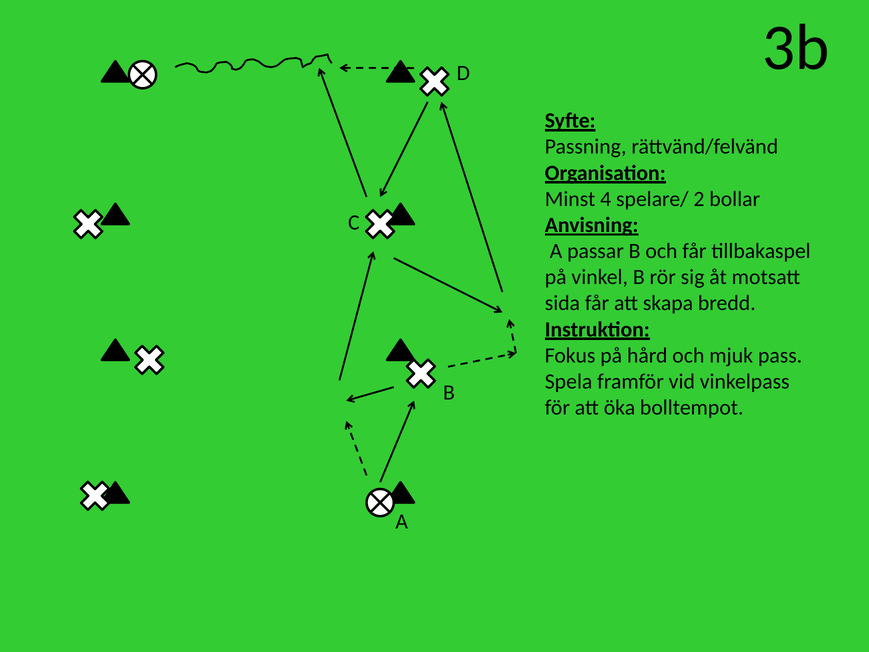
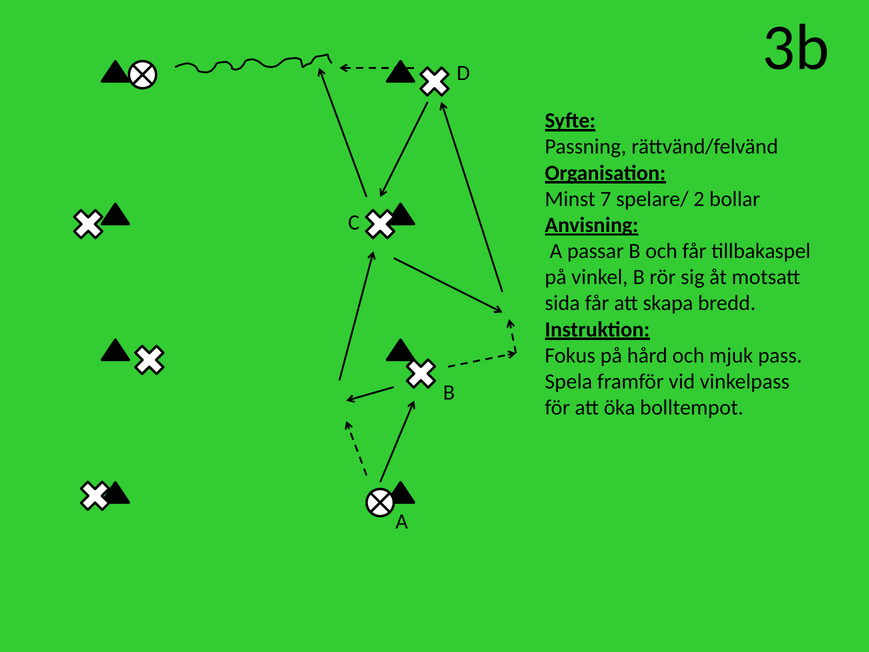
4: 4 -> 7 (606, 199)
